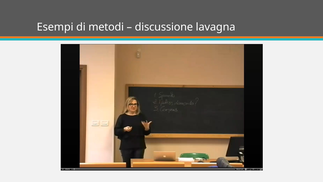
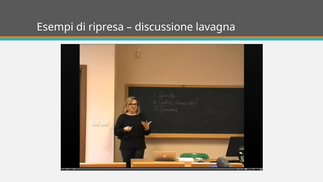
metodi: metodi -> ripresa (106, 27)
